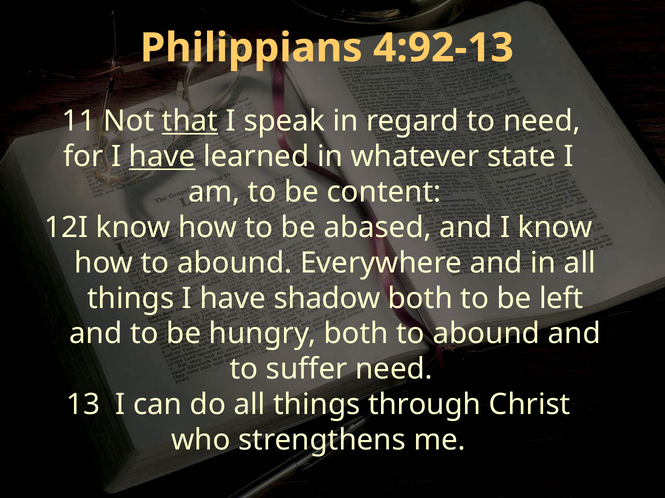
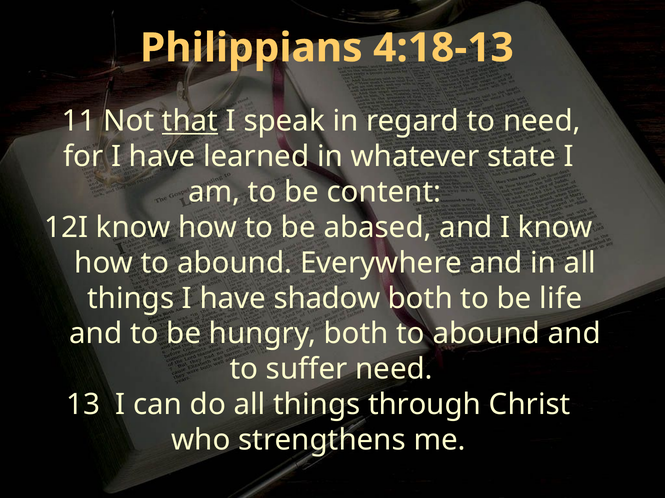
4:92-13: 4:92-13 -> 4:18-13 (443, 48)
have underline: present -> none (162, 157)
left: left -> life (561, 299)
